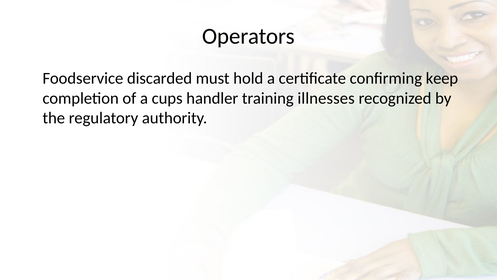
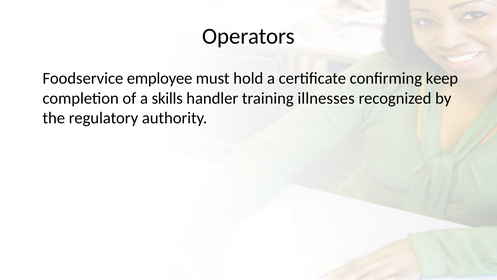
discarded: discarded -> employee (160, 78)
cups: cups -> skills (167, 98)
